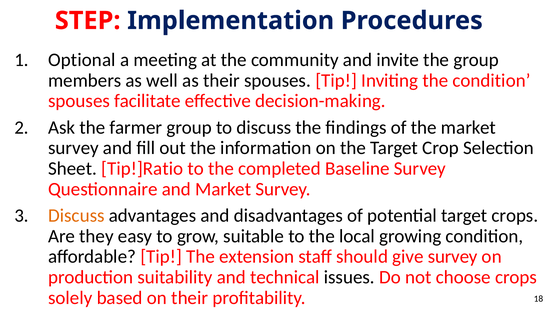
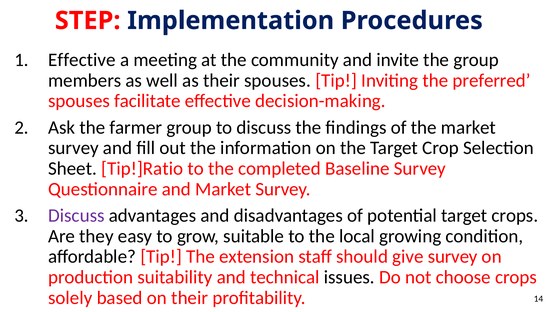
Optional: Optional -> Effective (82, 60)
the condition: condition -> preferred (492, 80)
Discuss colour: orange -> purple (76, 215)
18: 18 -> 14 (538, 299)
